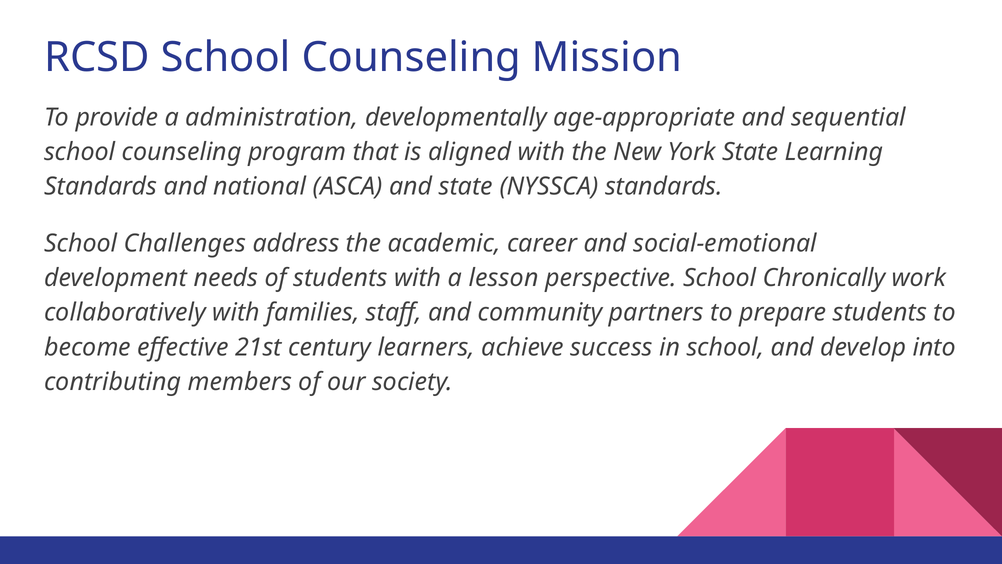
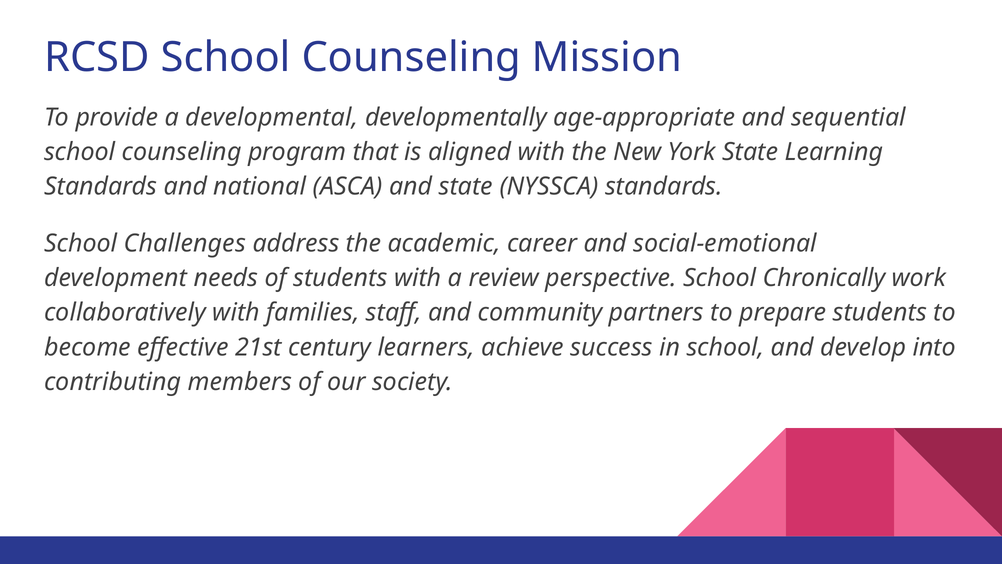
administration: administration -> developmental (272, 117)
lesson: lesson -> review (504, 278)
